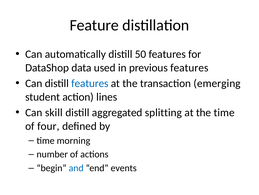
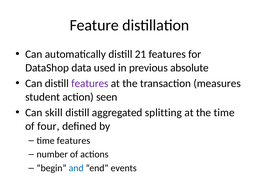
50: 50 -> 21 (141, 54)
previous features: features -> absolute (189, 67)
features colour: blue -> purple (90, 83)
emerging: emerging -> measures (217, 83)
lines: lines -> seen (107, 97)
time morning: morning -> features (73, 140)
